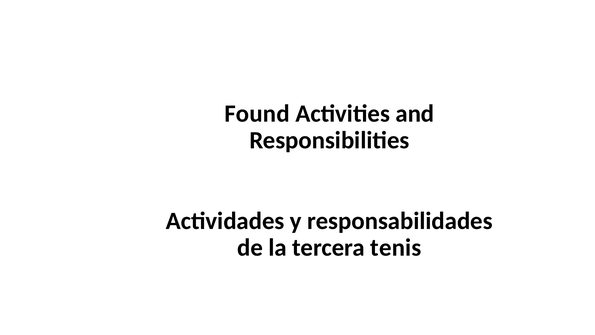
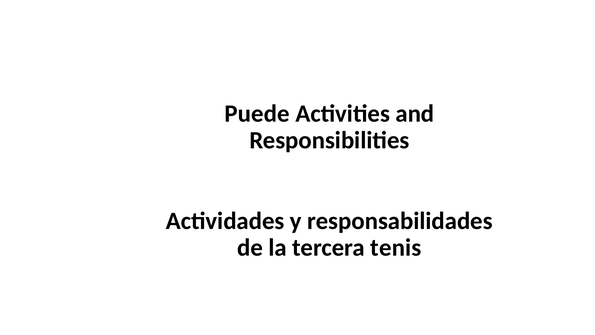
Found: Found -> Puede (257, 114)
